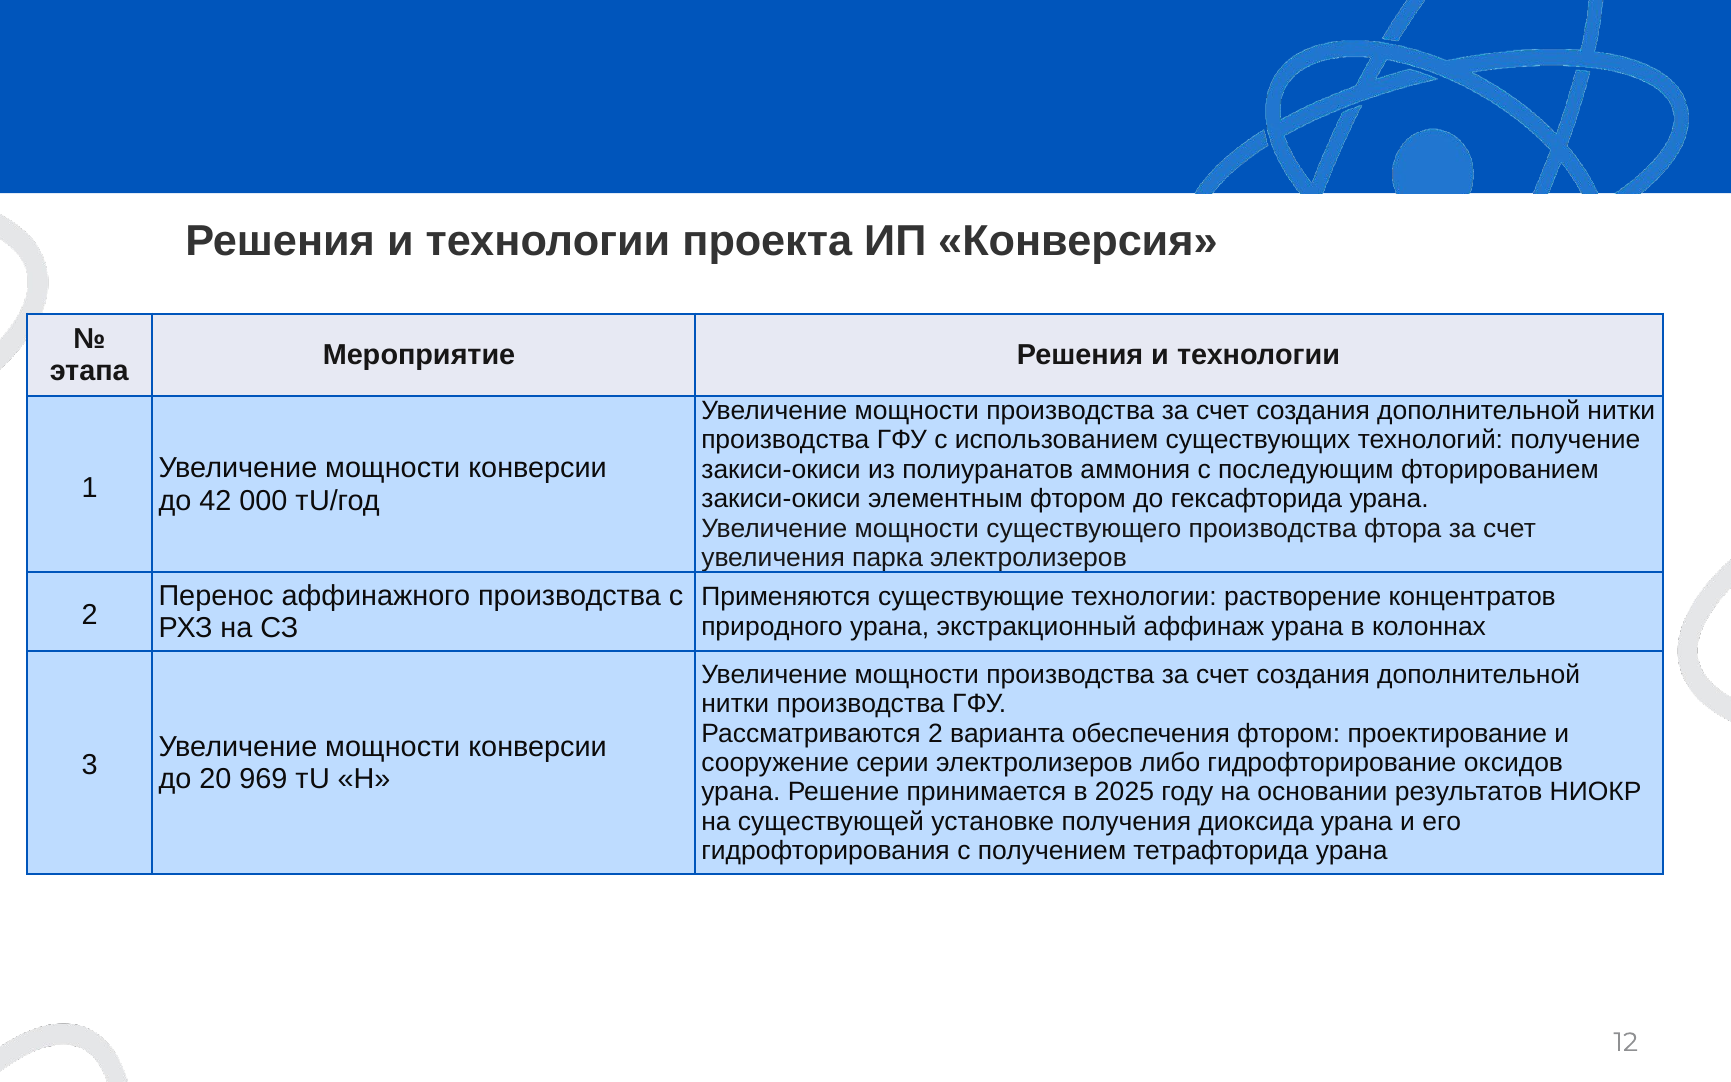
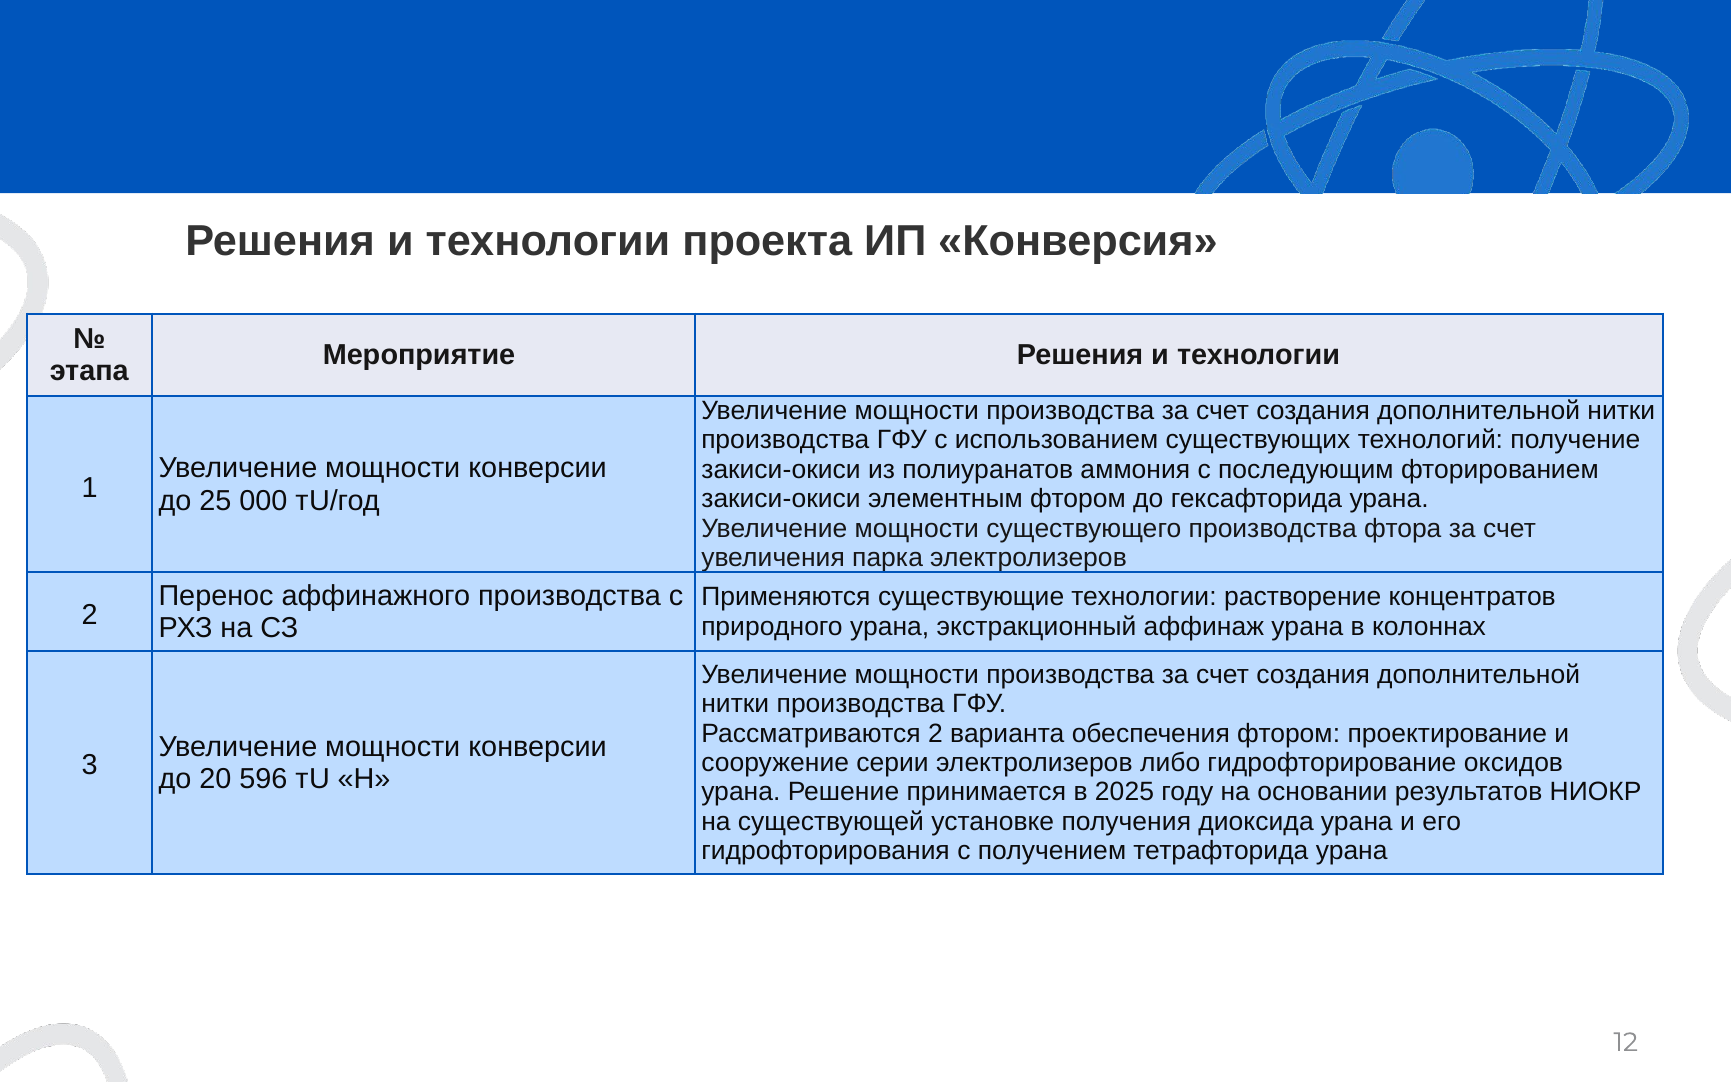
42: 42 -> 25 (215, 501)
969: 969 -> 596 (263, 779)
